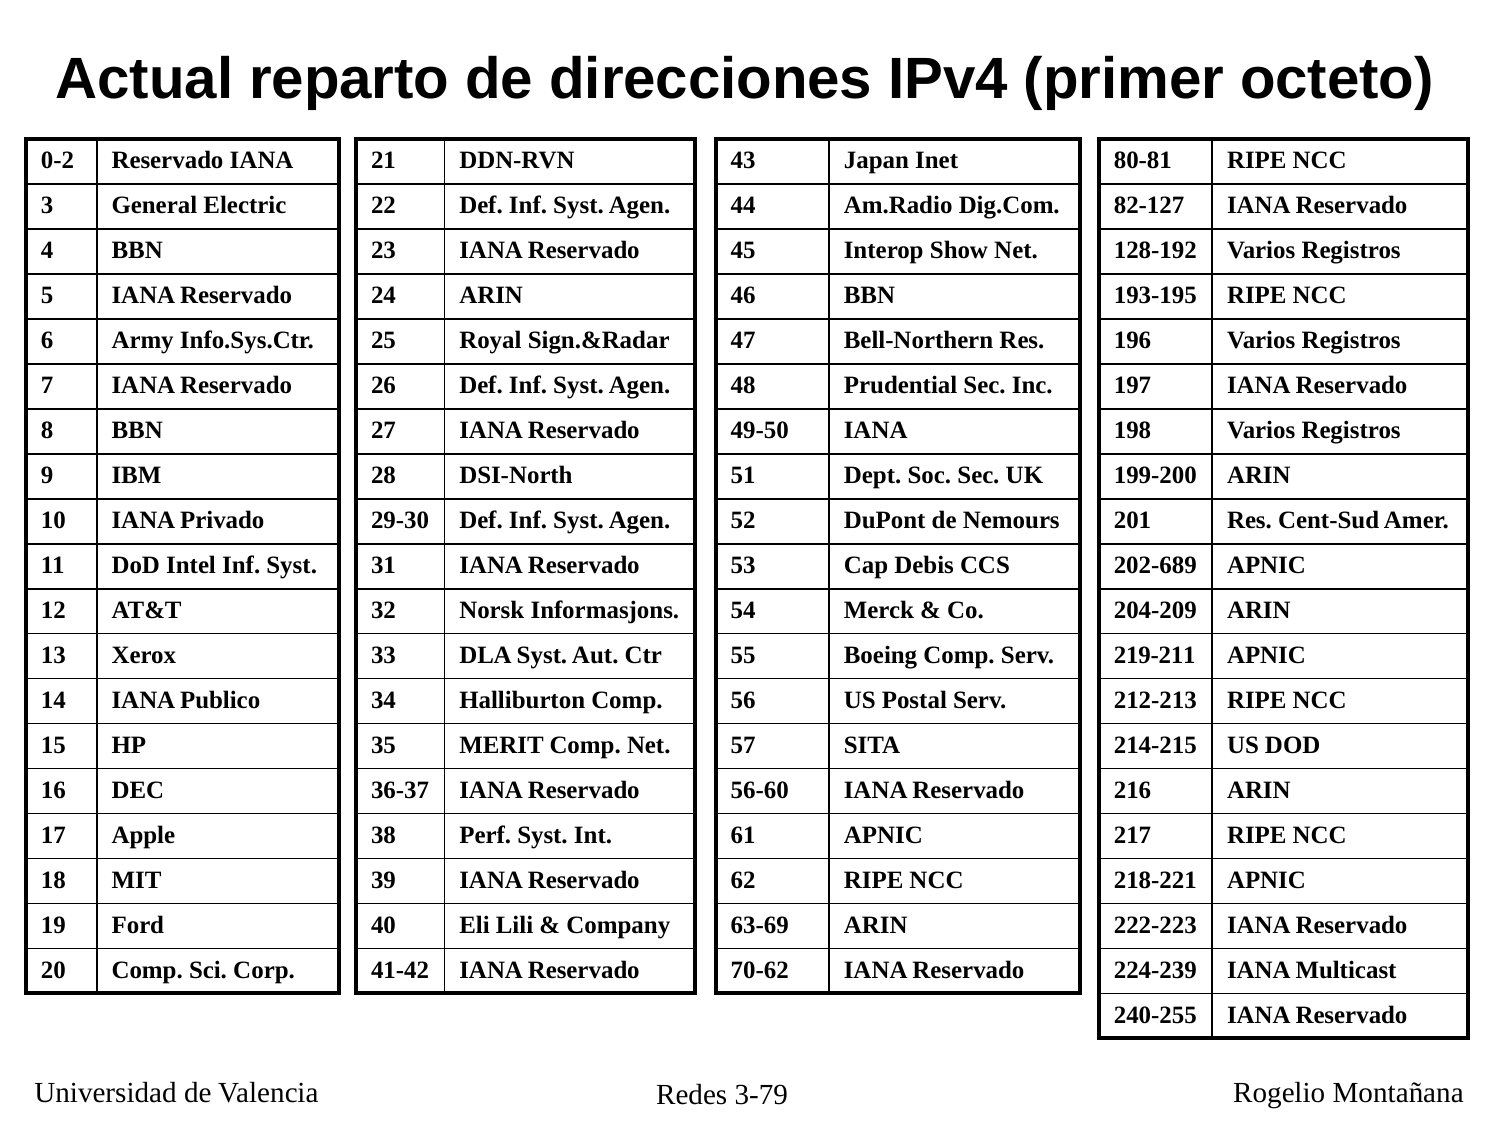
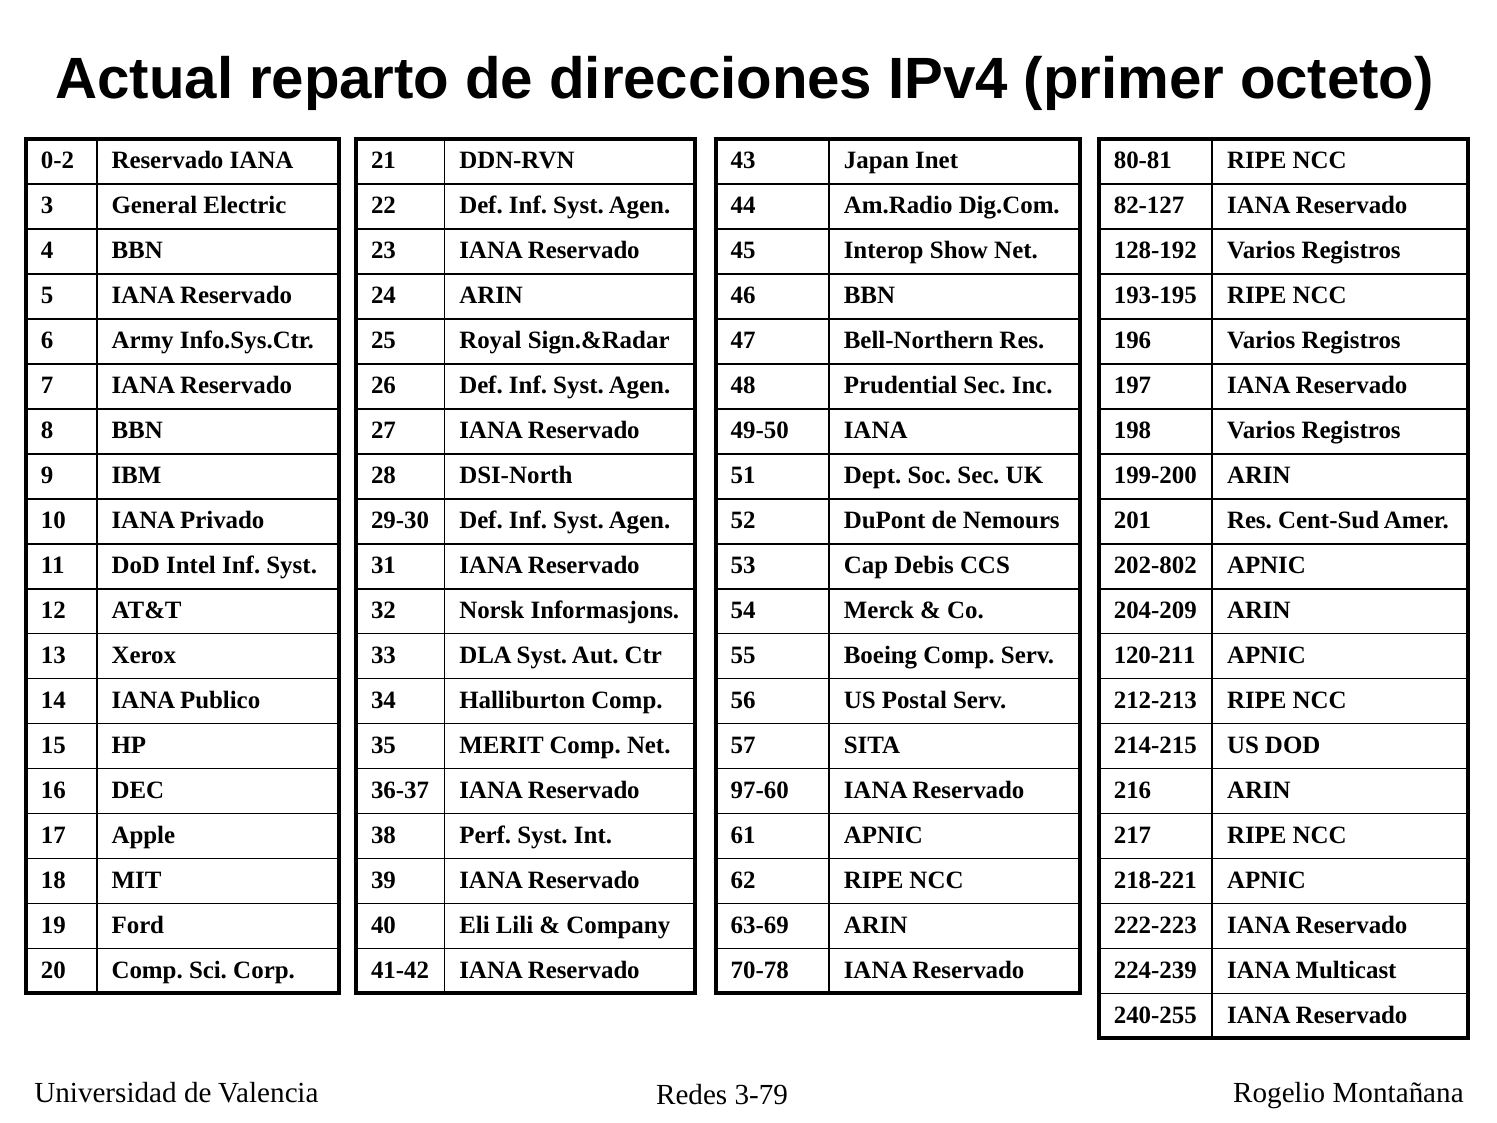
202-689: 202-689 -> 202-802 (1155, 565)
219-211: 219-211 -> 120-211 (1155, 655)
56-60: 56-60 -> 97-60 (760, 790)
70-62: 70-62 -> 70-78 (760, 970)
